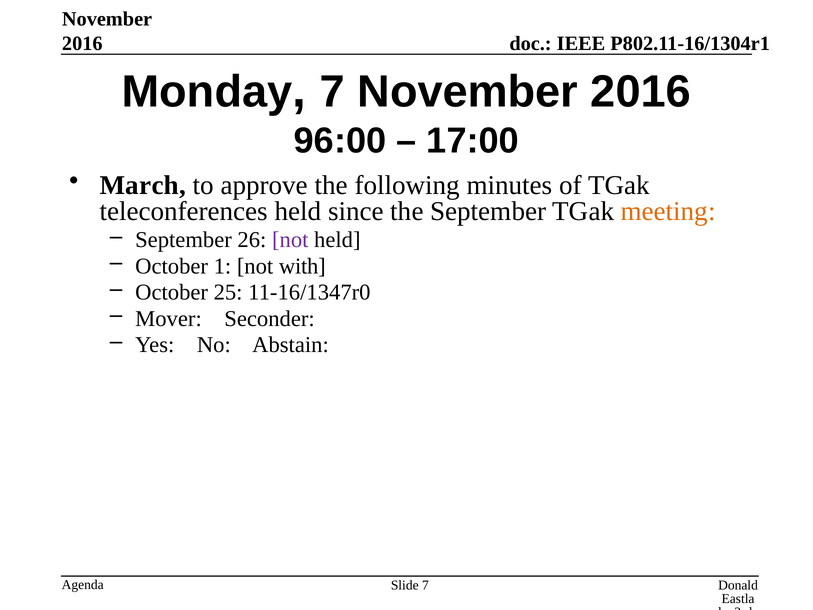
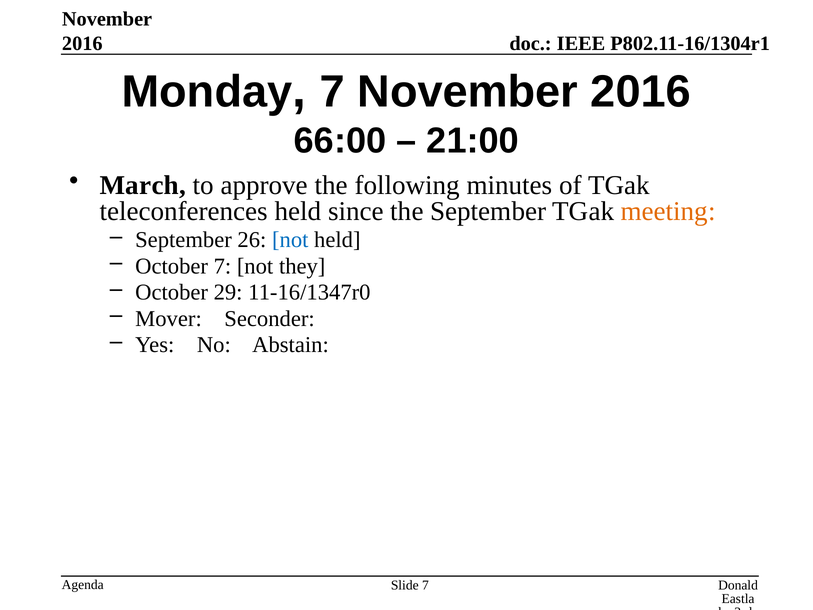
96:00: 96:00 -> 66:00 (340, 141)
17:00: 17:00 -> 21:00 (473, 141)
not colour: purple -> blue (290, 240)
October 1: 1 -> 7 (222, 266)
with: with -> they (302, 266)
25: 25 -> 29 (228, 292)
